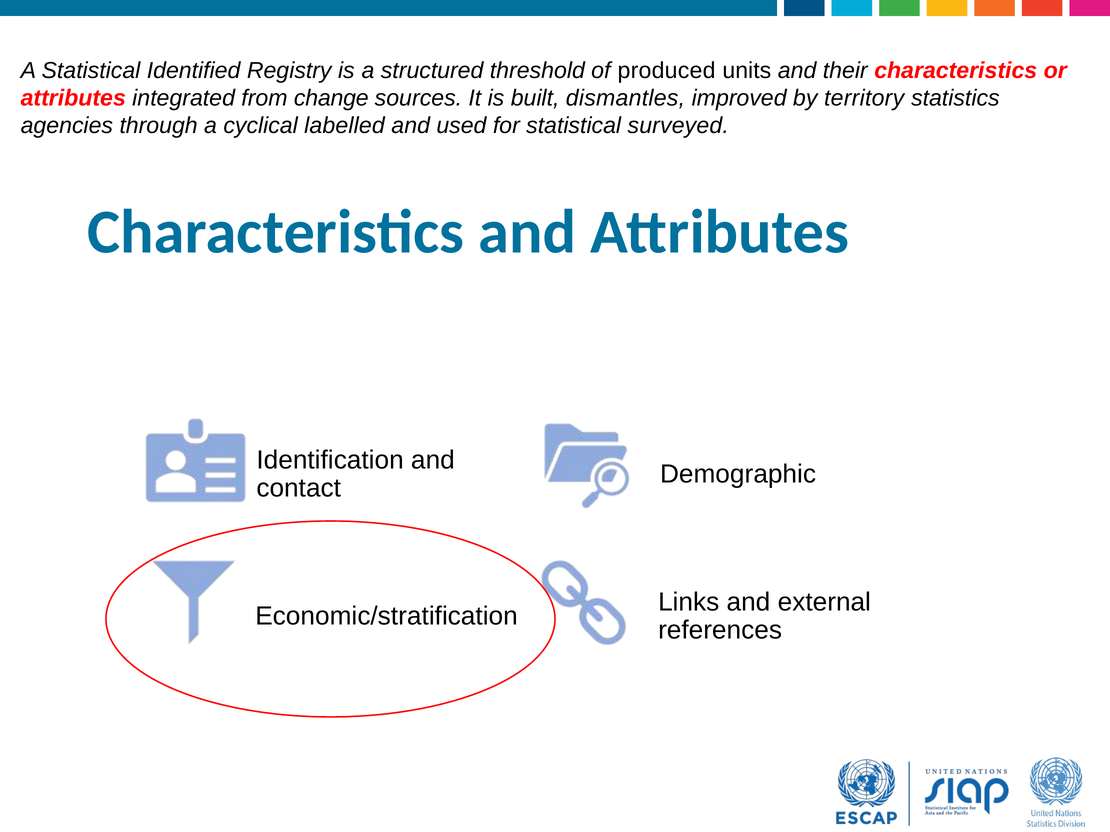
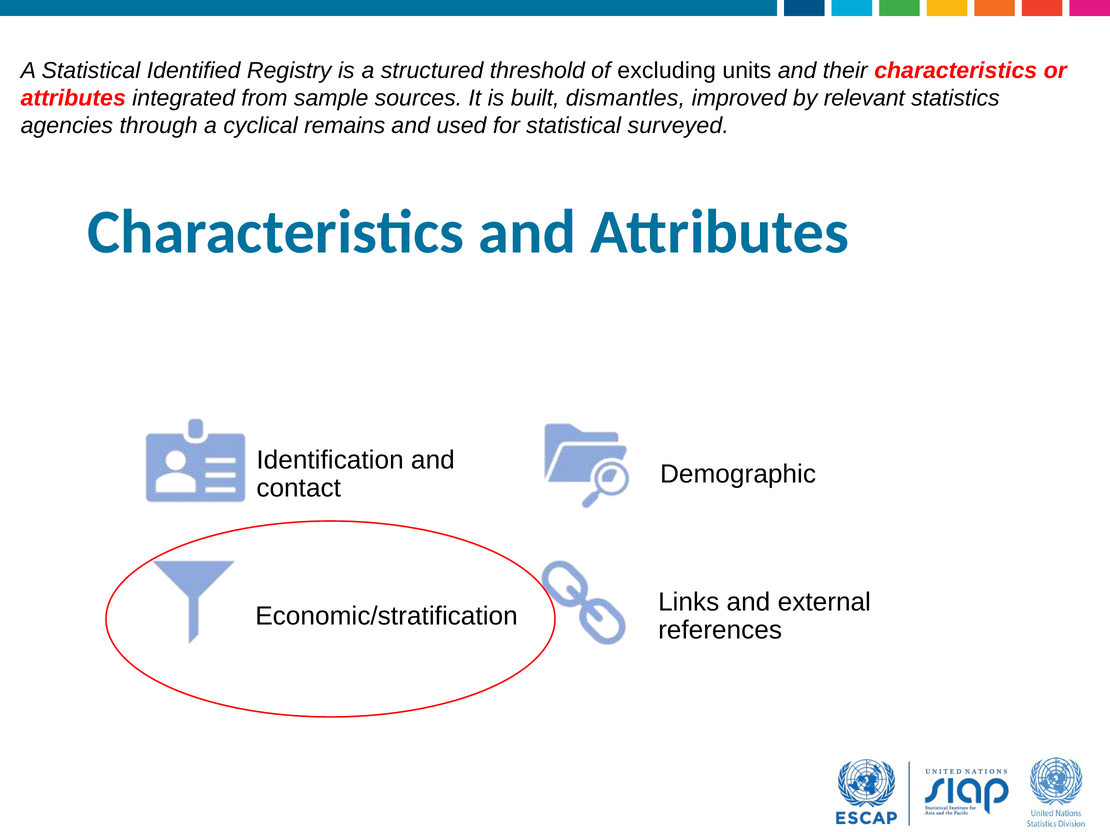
produced: produced -> excluding (667, 70)
change: change -> sample (331, 98)
territory: territory -> relevant (864, 98)
labelled: labelled -> remains (345, 126)
